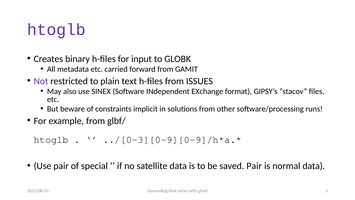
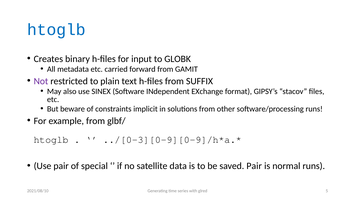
htoglb colour: purple -> blue (56, 30)
ISSUES: ISSUES -> SUFFIX (200, 81)
normal data: data -> runs (314, 166)
